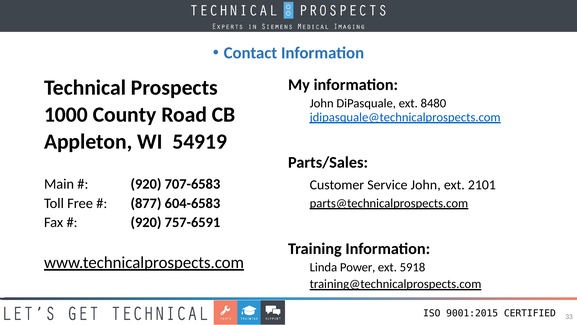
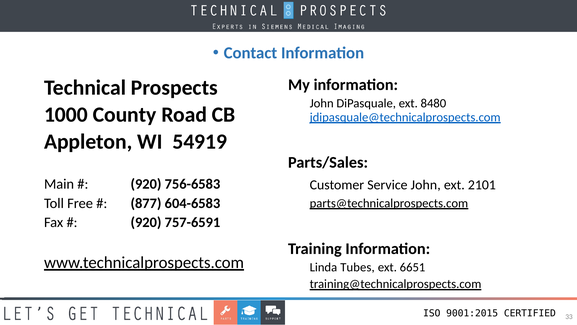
707-6583: 707-6583 -> 756-6583 (192, 184)
Power: Power -> Tubes (357, 267)
5918: 5918 -> 6651 (413, 267)
